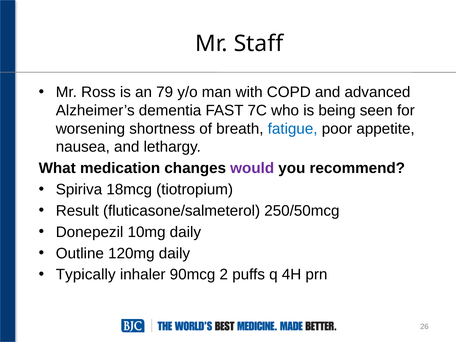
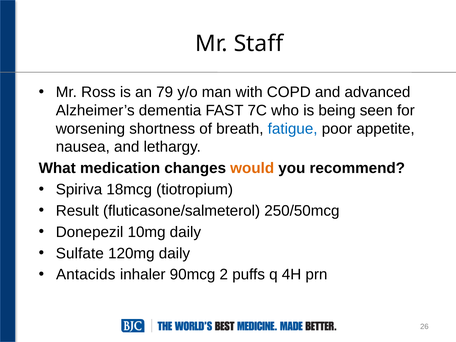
would colour: purple -> orange (252, 168)
Outline: Outline -> Sulfate (80, 253)
Typically: Typically -> Antacids (86, 275)
